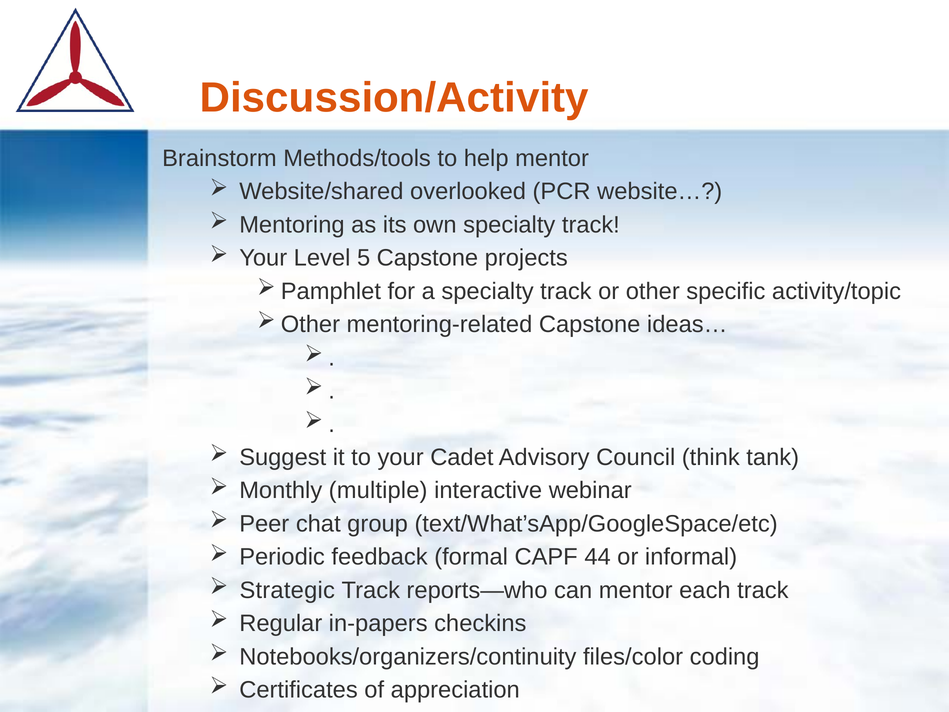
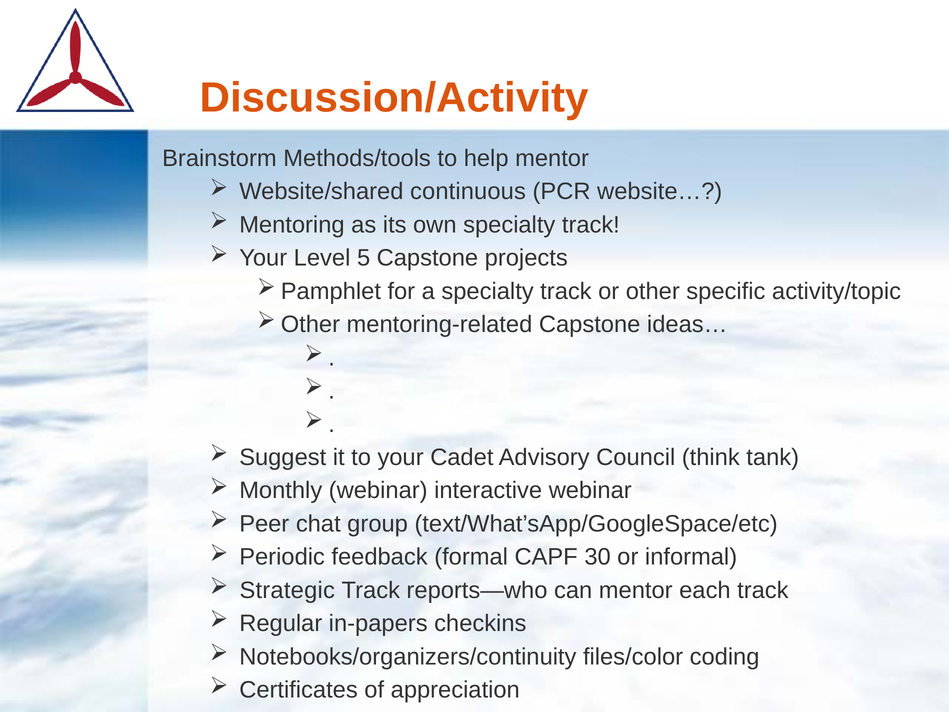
overlooked: overlooked -> continuous (468, 192)
Monthly multiple: multiple -> webinar (378, 490)
44: 44 -> 30 (598, 557)
